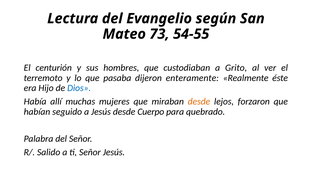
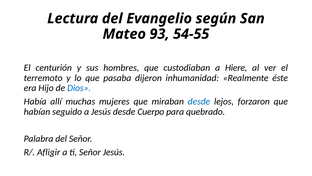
73: 73 -> 93 (159, 34)
Grito: Grito -> Hiere (236, 67)
enteramente: enteramente -> inhumanidad (192, 78)
desde colour: orange -> blue (199, 101)
Salido: Salido -> Afligir (49, 152)
